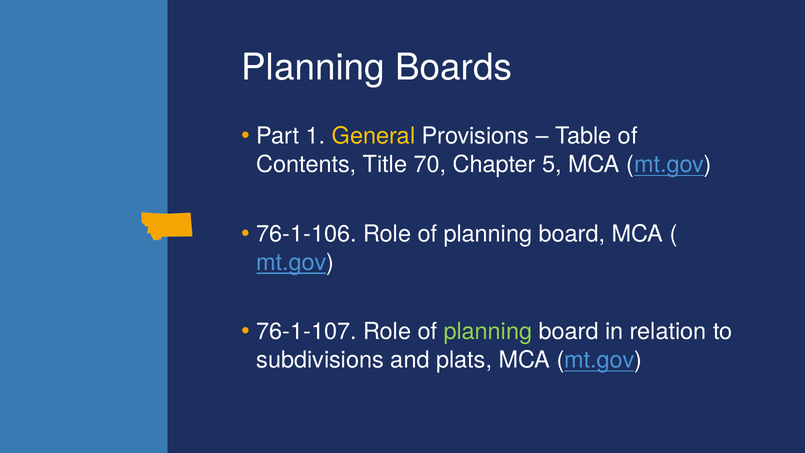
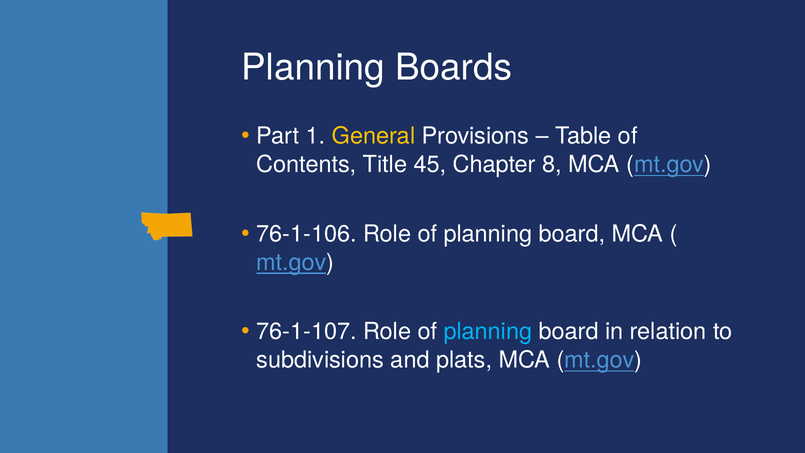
70: 70 -> 45 (430, 165)
5: 5 -> 8 (552, 165)
planning colour: light green -> light blue (488, 331)
